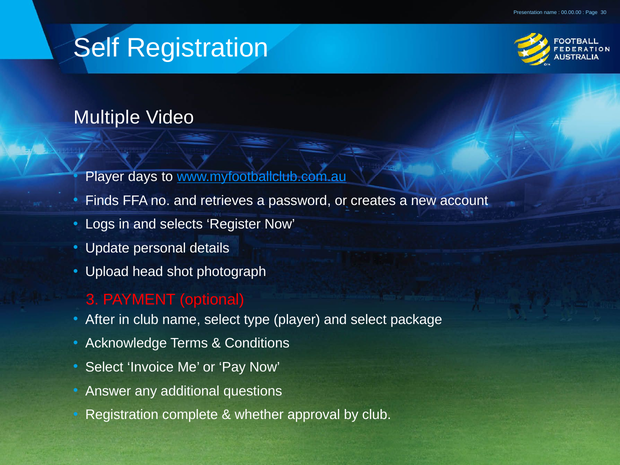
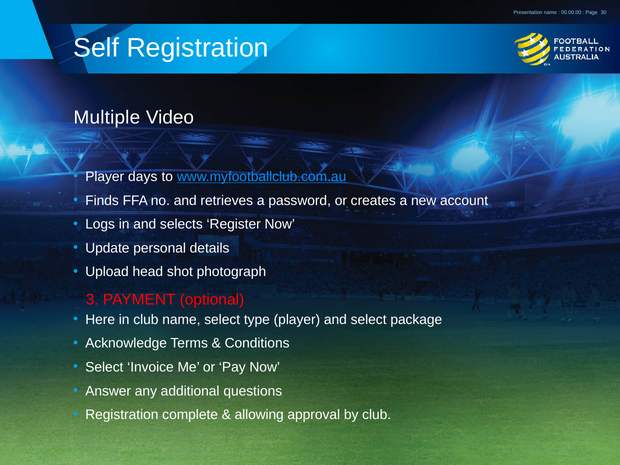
After: After -> Here (100, 320)
whether: whether -> allowing (259, 415)
